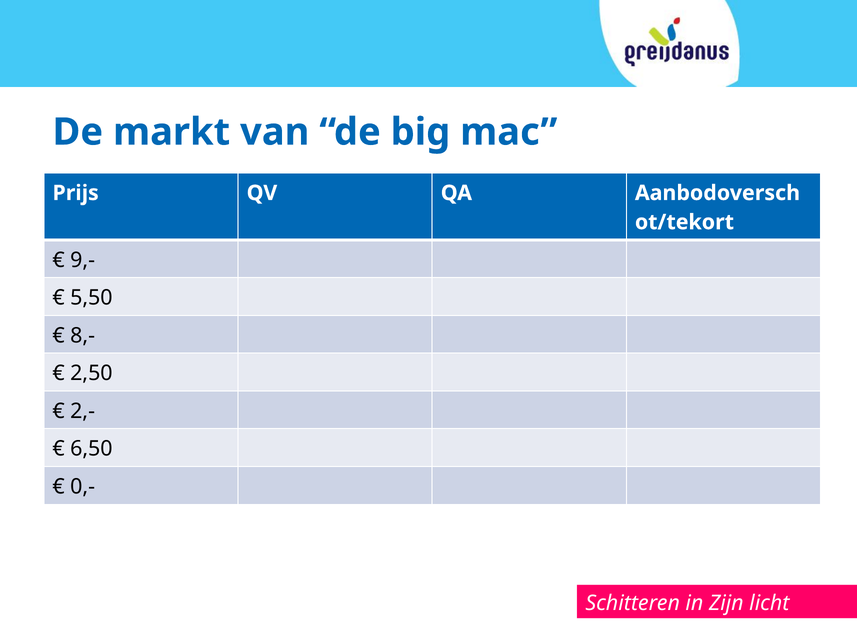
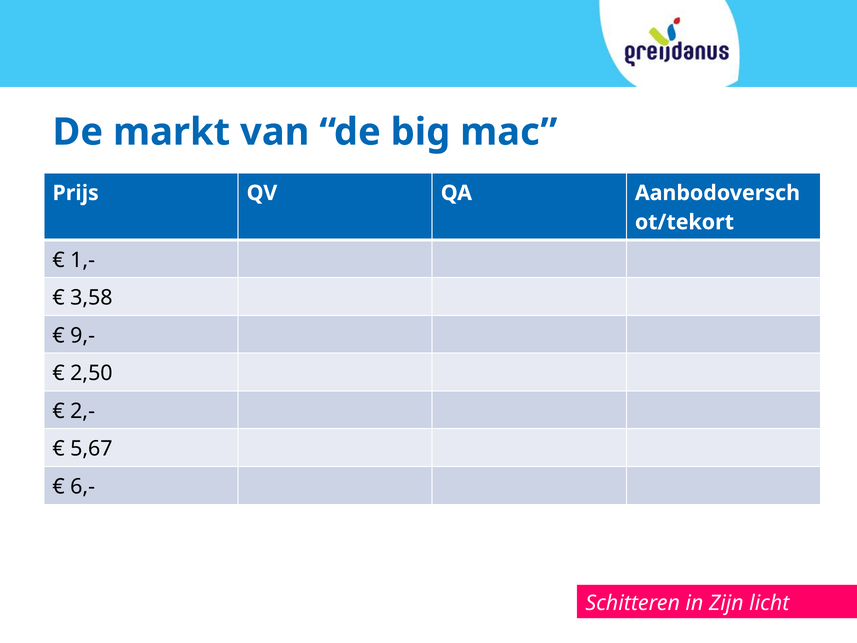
9,-: 9,- -> 1,- (83, 260)
5,50: 5,50 -> 3,58 (91, 298)
8,-: 8,- -> 9,- (83, 335)
6,50: 6,50 -> 5,67 (91, 449)
0,-: 0,- -> 6,- (83, 486)
